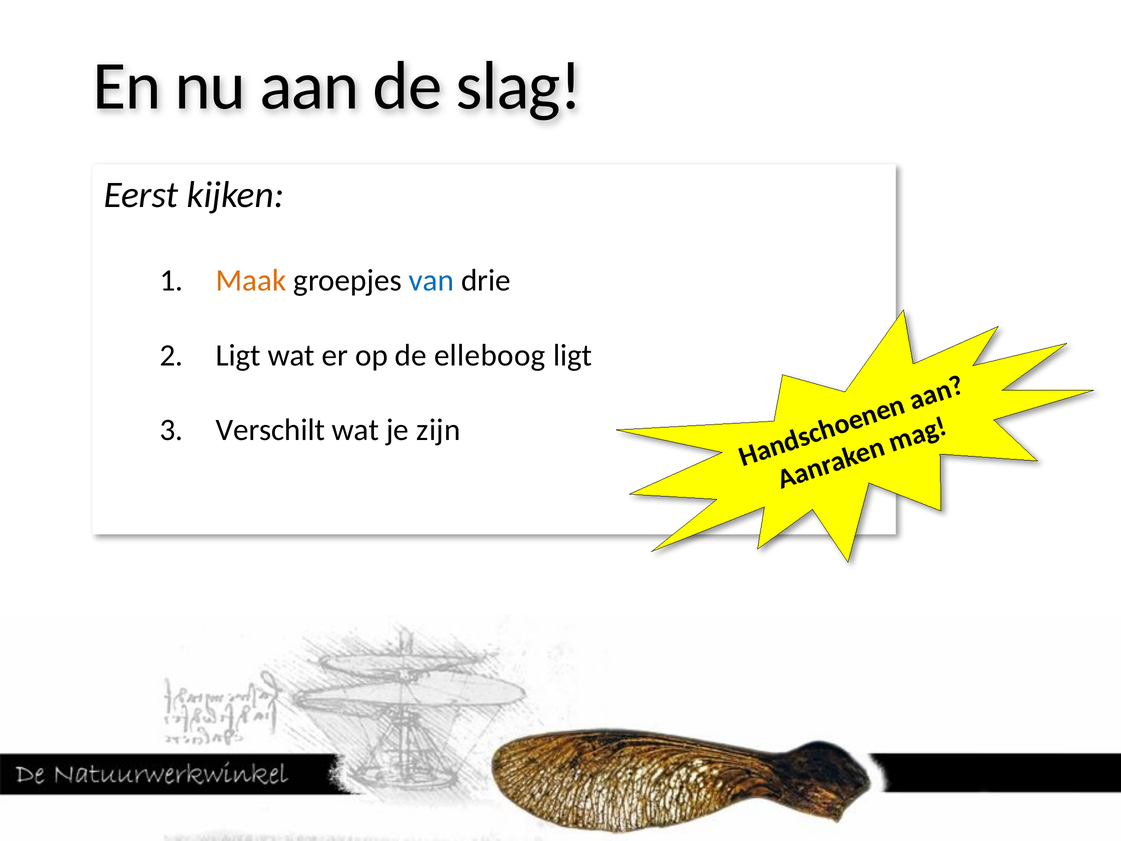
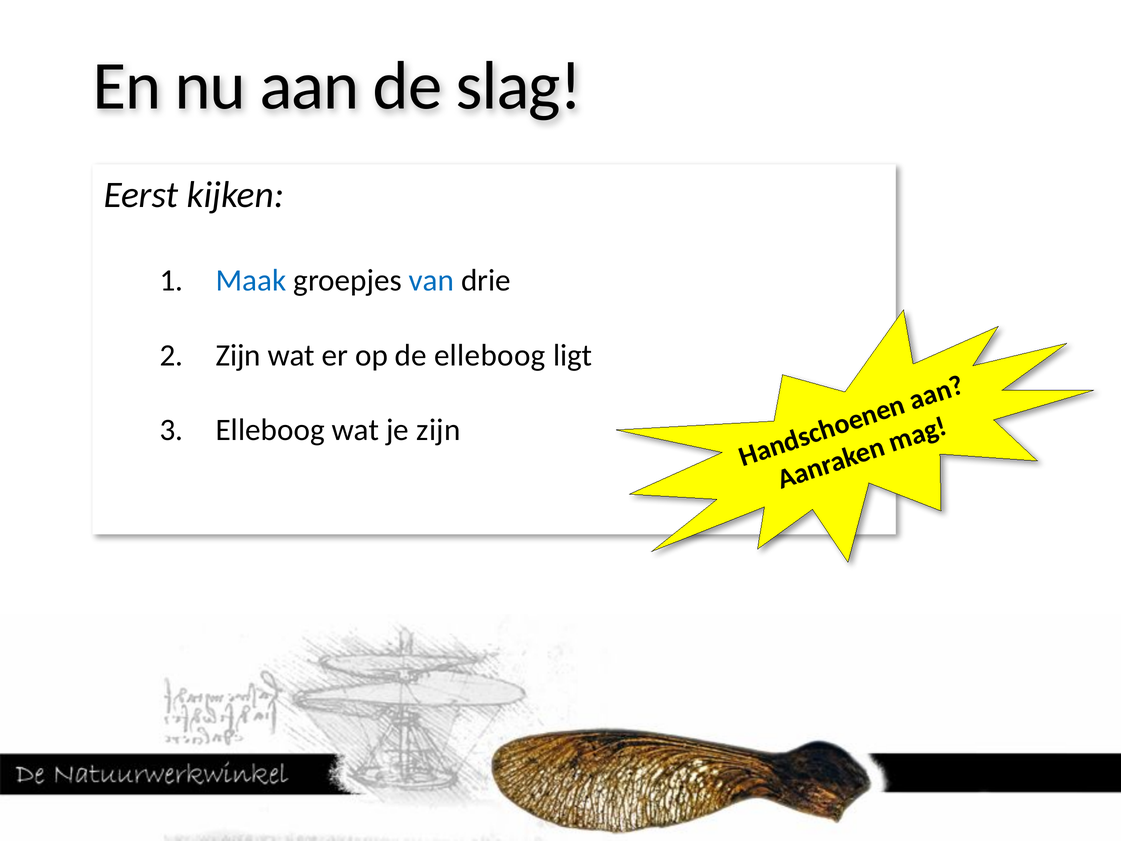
Maak colour: orange -> blue (251, 280)
Ligt: Ligt -> Zijn (238, 355)
Verschilt: Verschilt -> Elleboog (270, 430)
